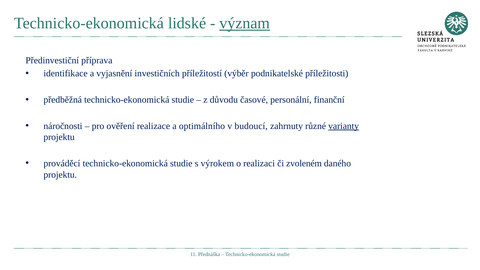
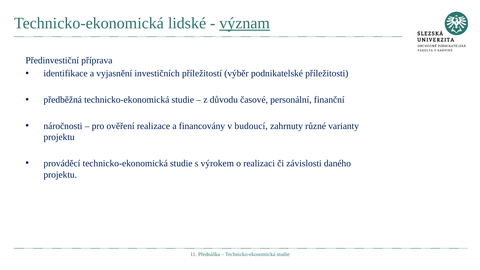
optimálního: optimálního -> financovány (202, 126)
varianty underline: present -> none (344, 126)
zvoleném: zvoleném -> závislosti (304, 163)
